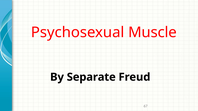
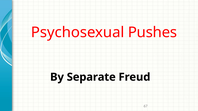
Muscle: Muscle -> Pushes (152, 32)
